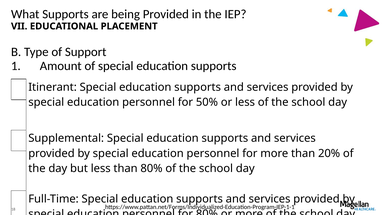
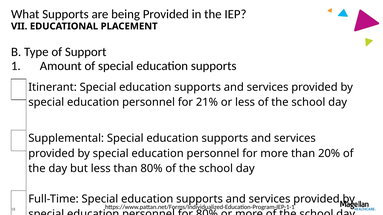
50%: 50% -> 21% (207, 103)
